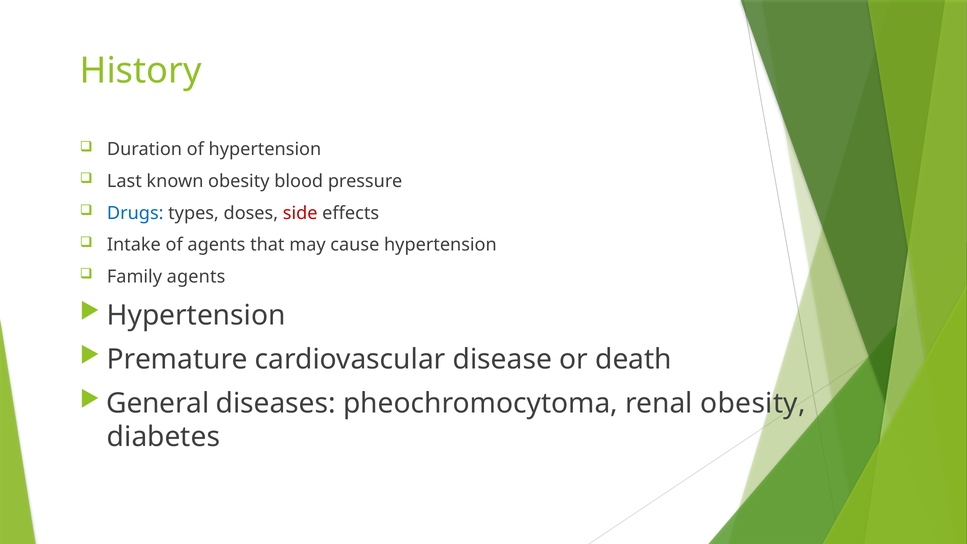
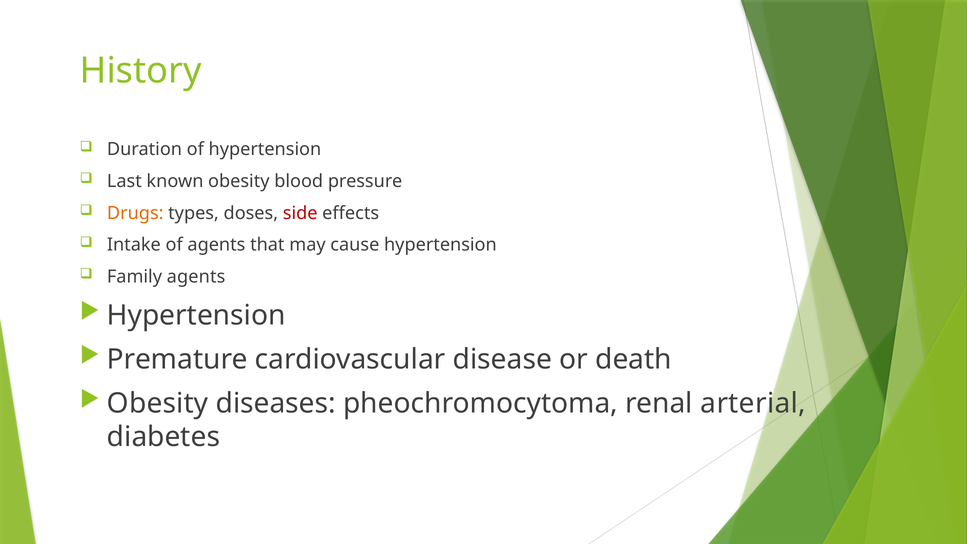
Drugs colour: blue -> orange (135, 213)
General: General -> Obesity (158, 403)
renal obesity: obesity -> arterial (753, 403)
